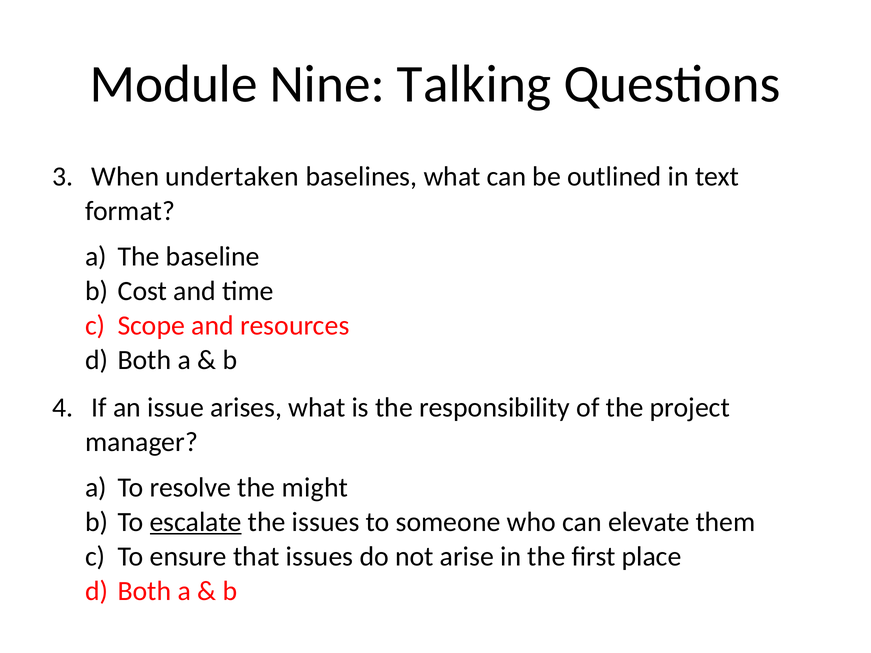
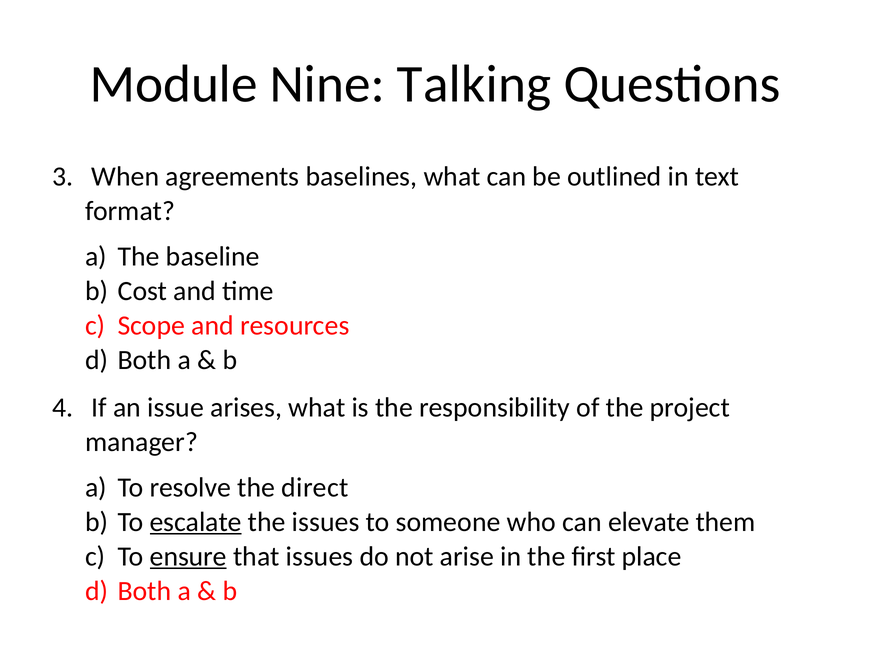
undertaken: undertaken -> agreements (232, 177)
might: might -> direct (315, 488)
ensure underline: none -> present (188, 557)
